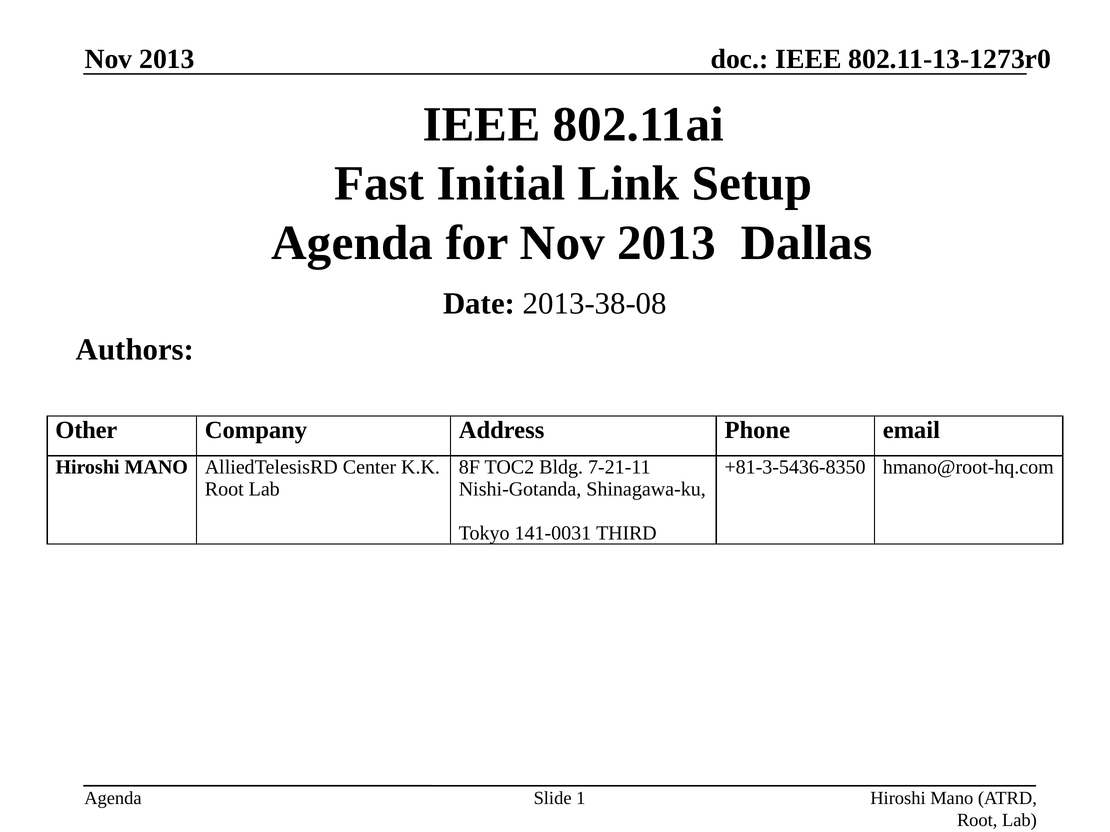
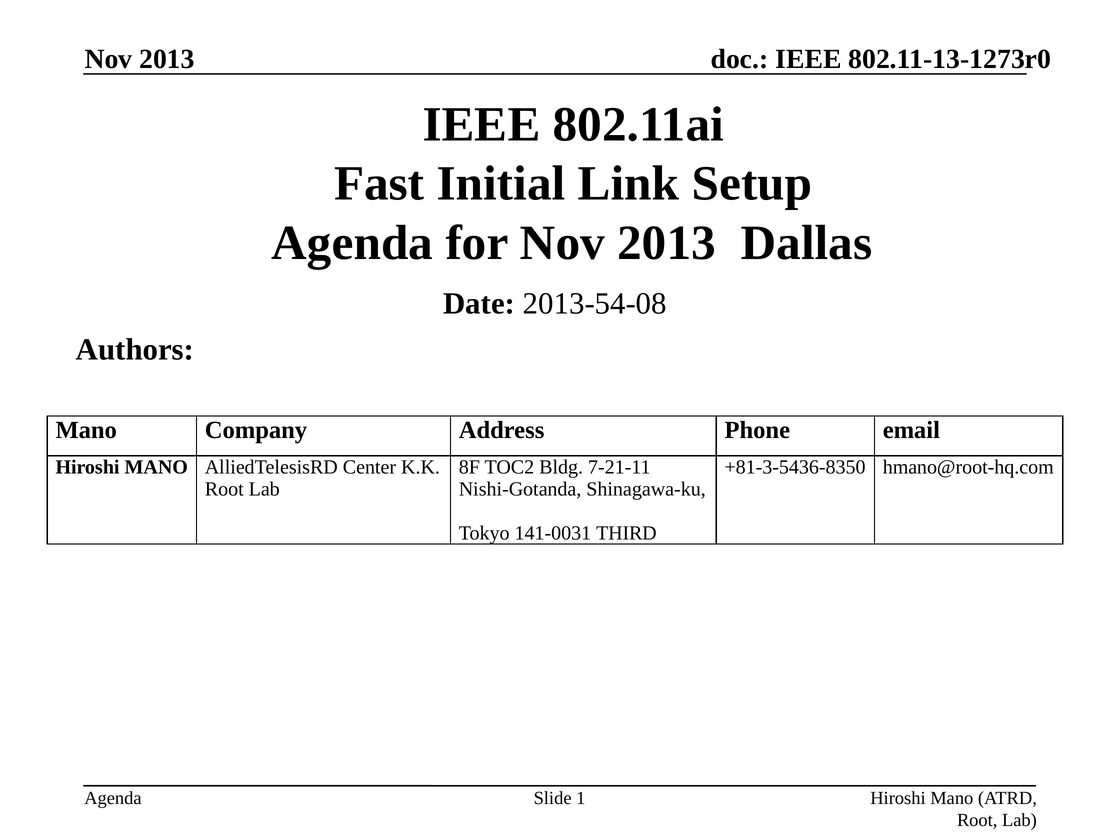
2013-38-08: 2013-38-08 -> 2013-54-08 (595, 304)
Other: Other -> Mano (86, 430)
